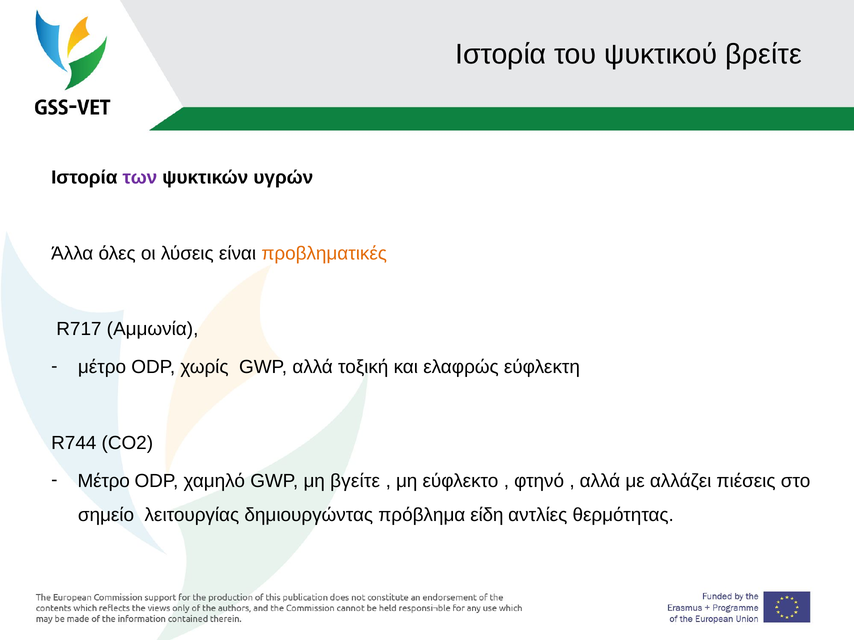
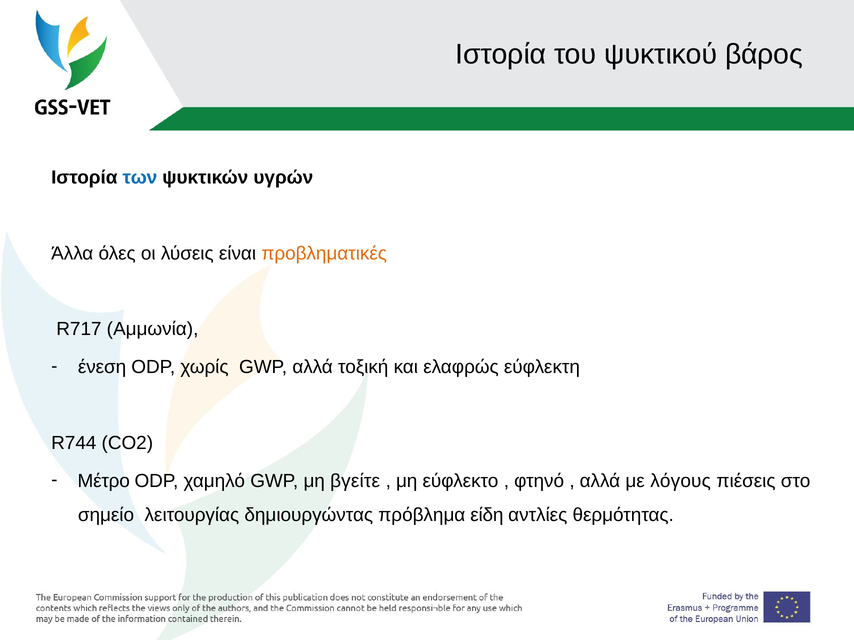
βρείτε: βρείτε -> βάρος (764, 54)
των colour: purple -> blue (140, 178)
μέτρο: μέτρο -> ένεση (102, 367)
αλλάζει: αλλάζει -> λόγους (681, 481)
